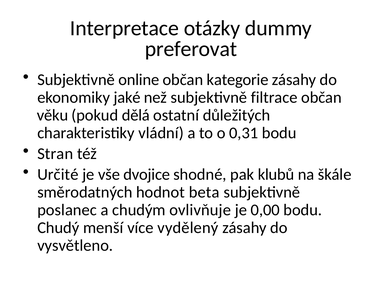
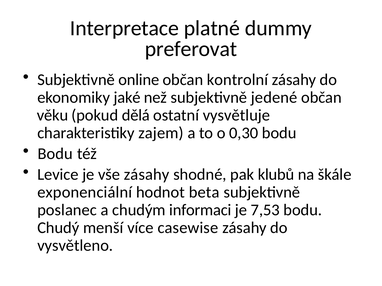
otázky: otázky -> platné (212, 28)
kategorie: kategorie -> kontrolní (238, 80)
filtrace: filtrace -> jedené (274, 98)
důležitých: důležitých -> vysvětluje (236, 115)
vládní: vládní -> zajem (161, 133)
0,31: 0,31 -> 0,30 (244, 133)
Stran: Stran -> Bodu (55, 154)
Určité: Určité -> Levice (58, 175)
vše dvojice: dvojice -> zásahy (147, 175)
směrodatných: směrodatných -> exponenciální (85, 193)
ovlivňuje: ovlivňuje -> informaci (200, 210)
0,00: 0,00 -> 7,53 (265, 210)
vydělený: vydělený -> casewise (188, 228)
